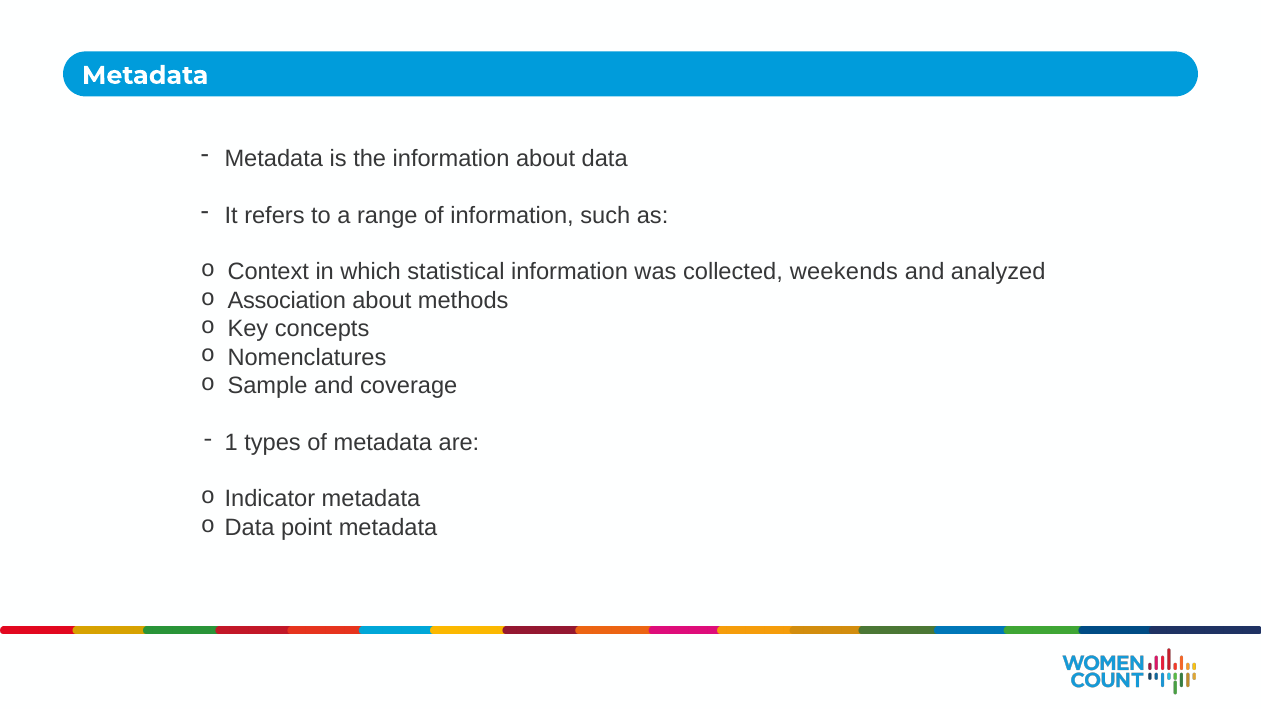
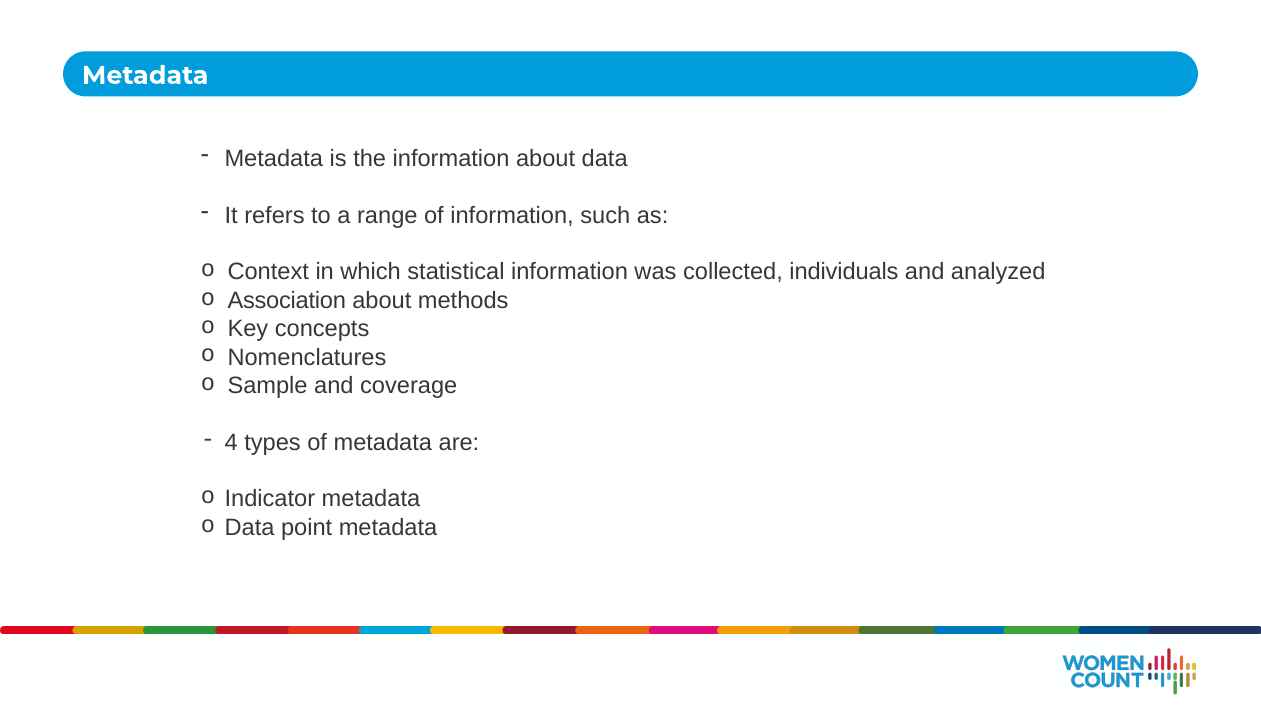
weekends: weekends -> individuals (844, 272)
1: 1 -> 4 (231, 443)
